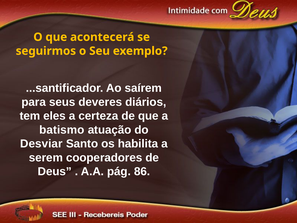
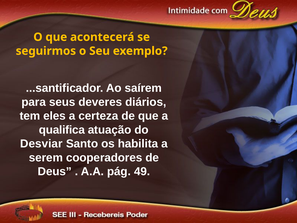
batismo: batismo -> qualifica (62, 130)
86: 86 -> 49 (142, 171)
